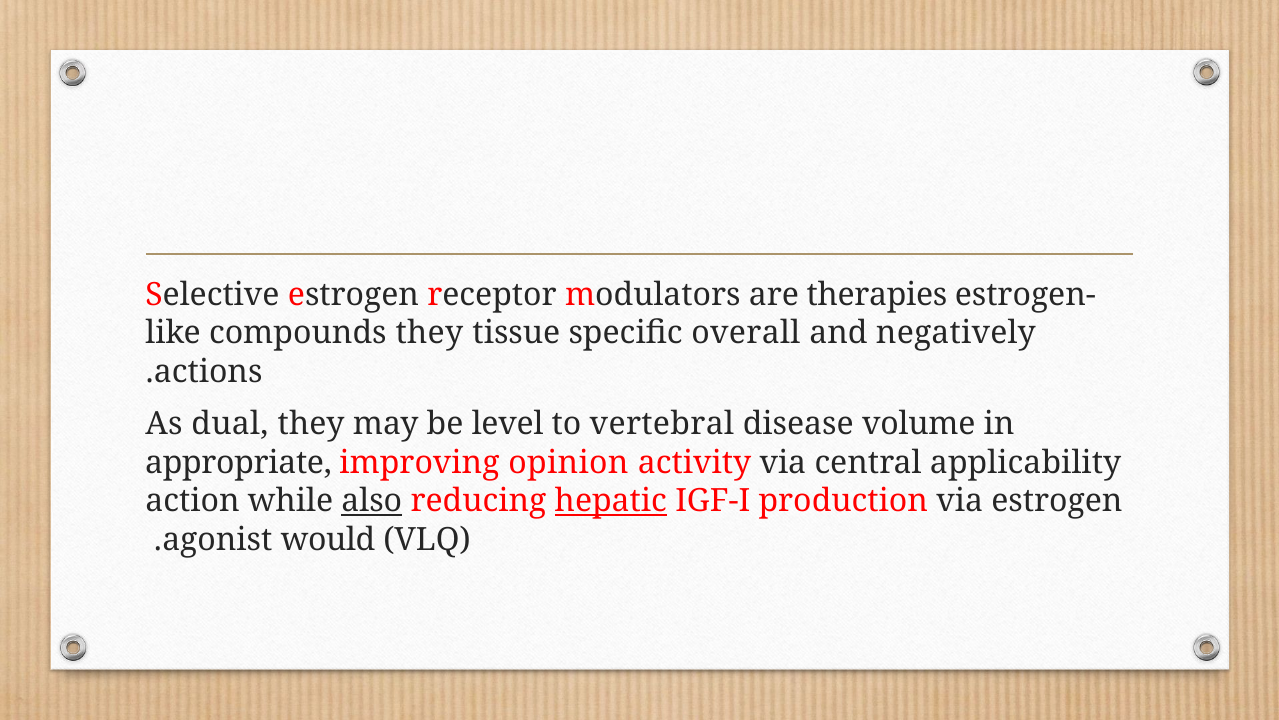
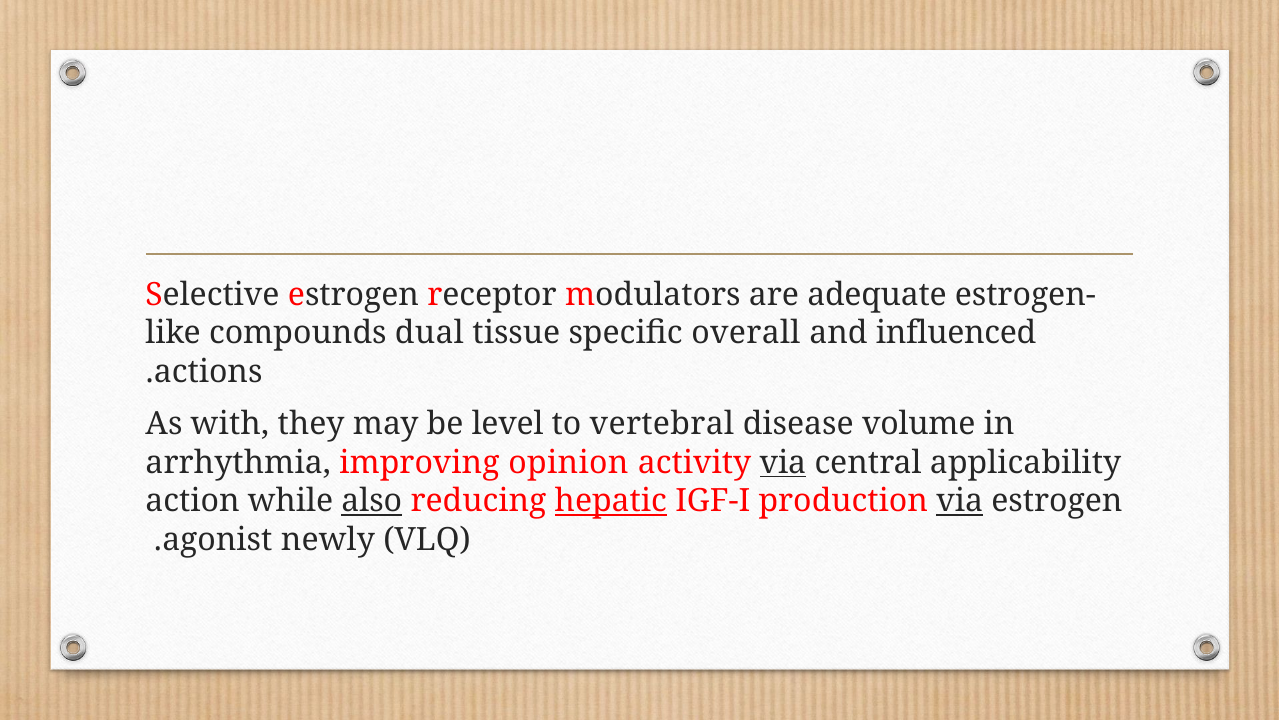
therapies: therapies -> adequate (877, 294)
compounds they: they -> dual (429, 333)
negatively: negatively -> influenced (956, 333)
dual: dual -> with (230, 424)
appropriate: appropriate -> arrhythmia (238, 462)
via underline: none -> present (783, 462)
via underline: none -> present (960, 501)
would: would -> newly (328, 539)
